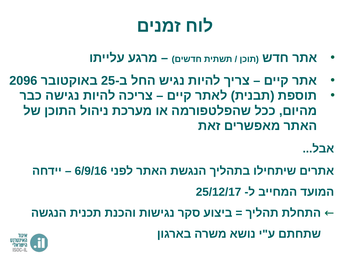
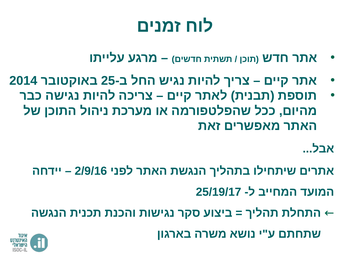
2096: 2096 -> 2014 (23, 81)
6/9/16: 6/9/16 -> 2/9/16 (91, 171)
25/12/17: 25/12/17 -> 25/19/17 (219, 192)
